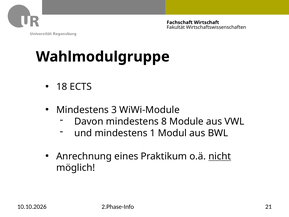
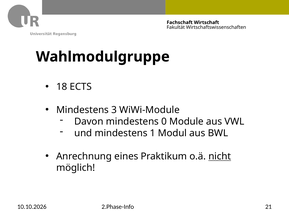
8: 8 -> 0 (164, 121)
